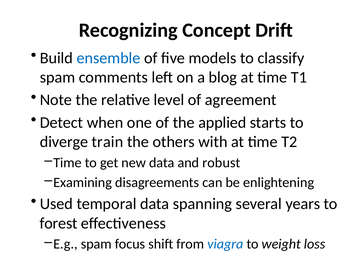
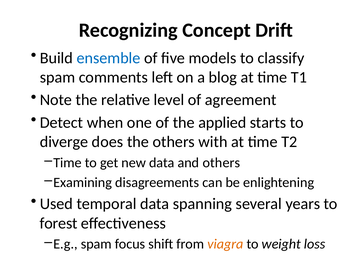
train: train -> does (107, 142)
and robust: robust -> others (221, 163)
viagra colour: blue -> orange (225, 244)
